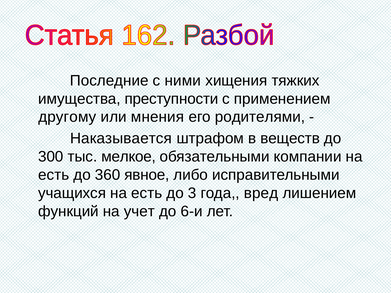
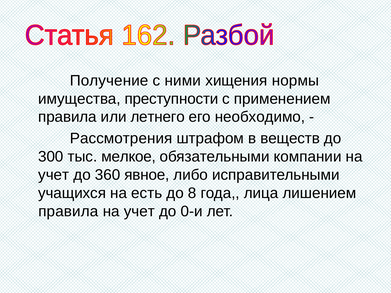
Последние: Последние -> Получение (109, 81)
тяжких: тяжких -> нормы (295, 81)
другому: другому -> правила (67, 117)
мнения: мнения -> летнего (158, 117)
родителями: родителями -> необходимо (260, 117)
Наказывается: Наказывается -> Рассмотрения (121, 138)
есть: есть -> учет (54, 175)
3: 3 -> 8 (192, 193)
вред: вред -> лица (261, 193)
функций: функций -> правила (68, 211)
6-и: 6-и -> 0-и (192, 211)
